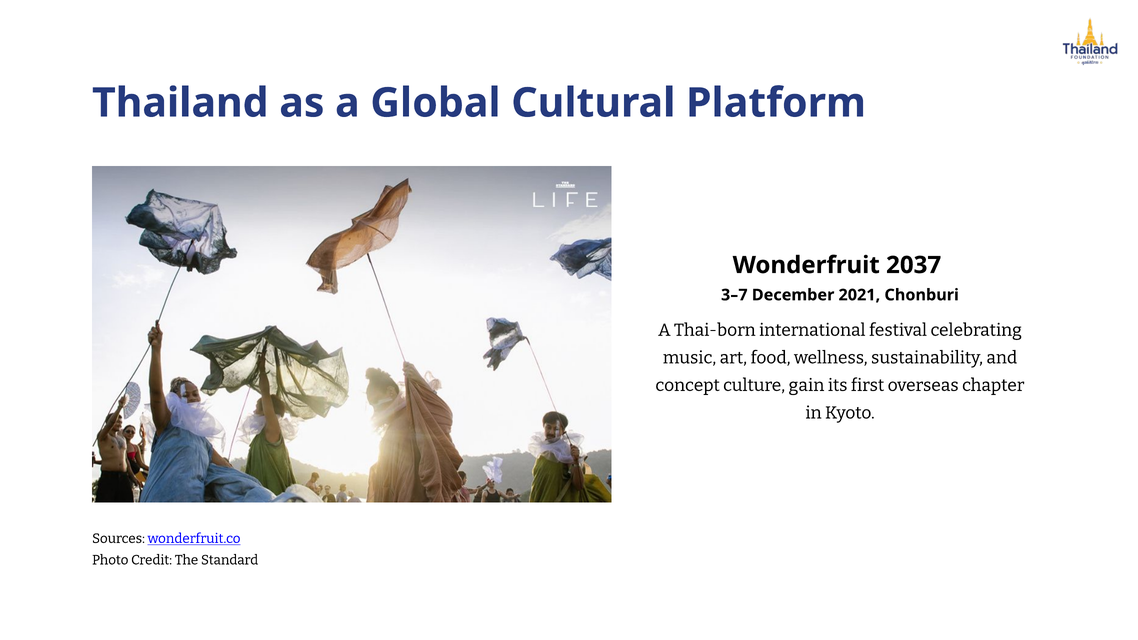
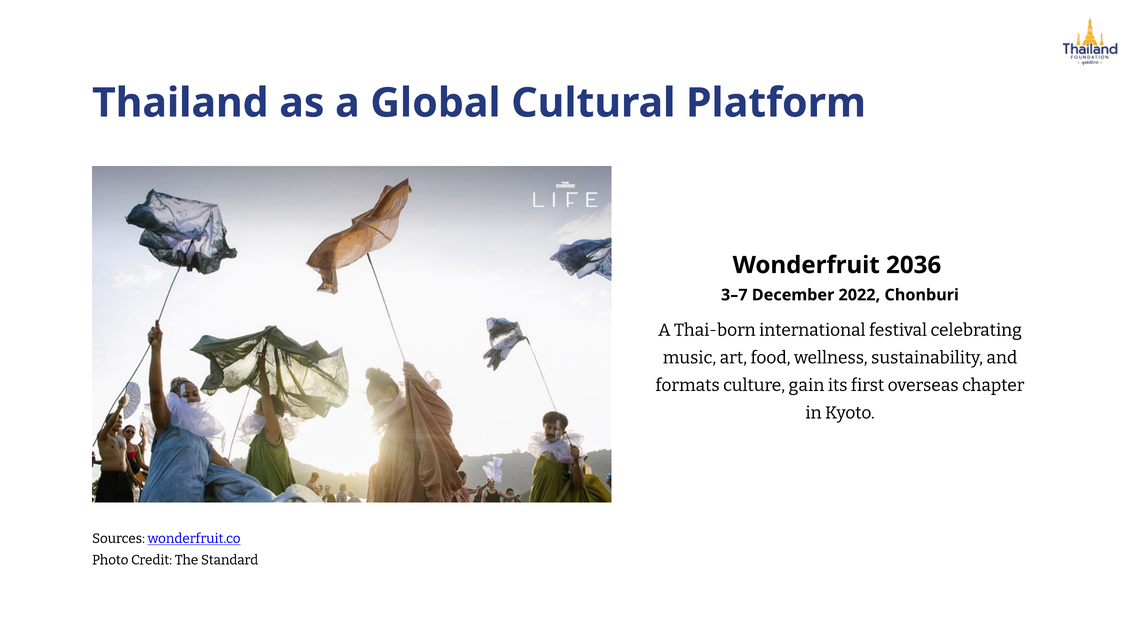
2037: 2037 -> 2036 (914, 265)
2021: 2021 -> 2022 (859, 295)
concept: concept -> formats (688, 385)
